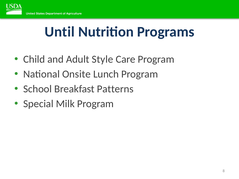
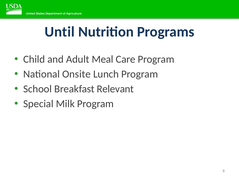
Style: Style -> Meal (103, 59)
Patterns: Patterns -> Relevant (115, 89)
